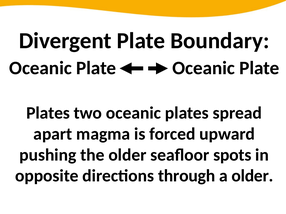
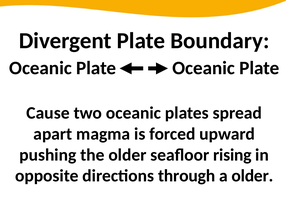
Plates: Plates -> Cause (48, 113)
spots: spots -> rising (232, 155)
